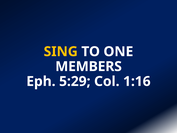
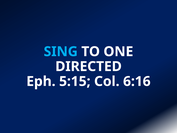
SING colour: yellow -> light blue (61, 51)
MEMBERS: MEMBERS -> DIRECTED (89, 66)
5:29: 5:29 -> 5:15 (75, 81)
1:16: 1:16 -> 6:16 (137, 81)
